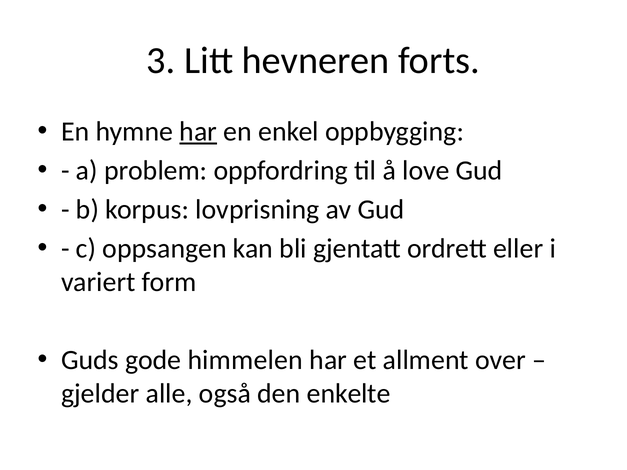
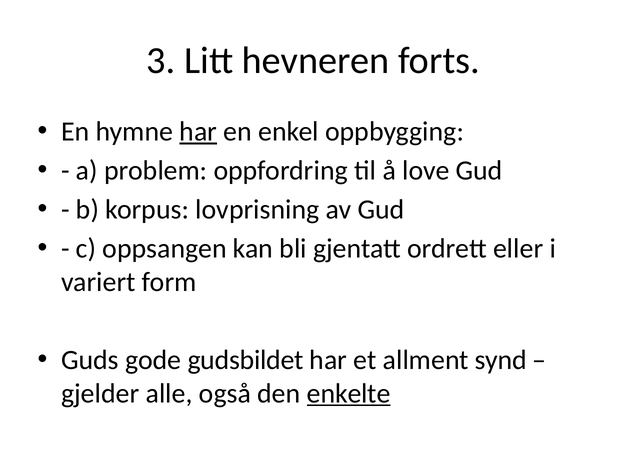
himmelen: himmelen -> gudsbildet (245, 360)
over: over -> synd (501, 360)
enkelte underline: none -> present (349, 394)
